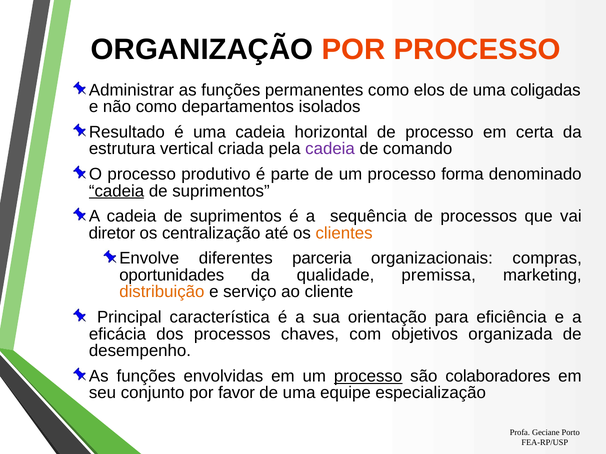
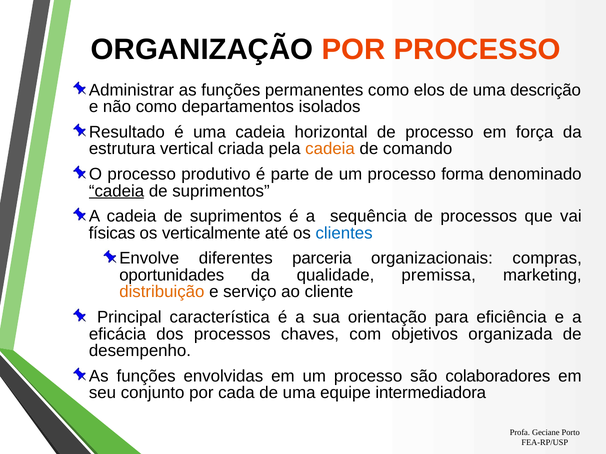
coligadas: coligadas -> descrição (546, 90)
certa: certa -> força (535, 132)
cadeia colour: purple -> orange (330, 149)
diretor: diretor -> físicas (112, 233)
centralização: centralização -> verticalmente (211, 233)
clientes colour: orange -> blue (344, 233)
processo underline: present -> none (368, 376)
favor: favor -> cada (236, 393)
especialização: especialização -> intermediadora (431, 393)
